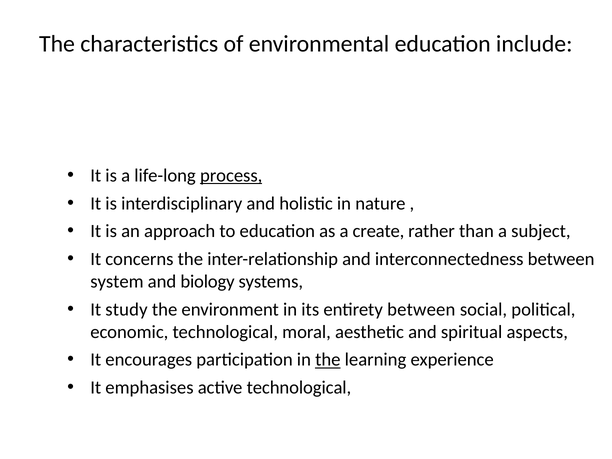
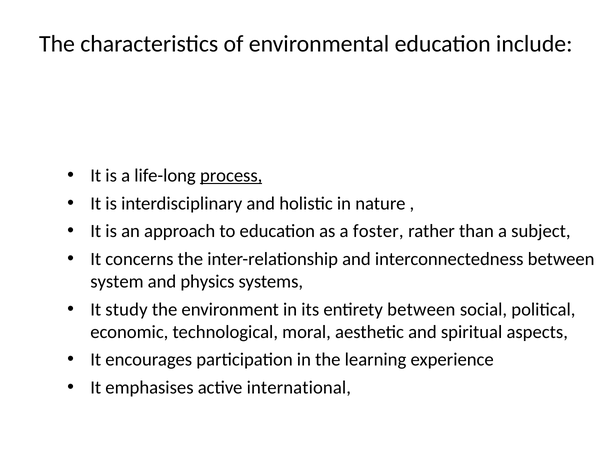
create: create -> foster (378, 231)
biology: biology -> physics (207, 282)
the underline: present -> none (328, 360)
active technological: technological -> international (299, 388)
